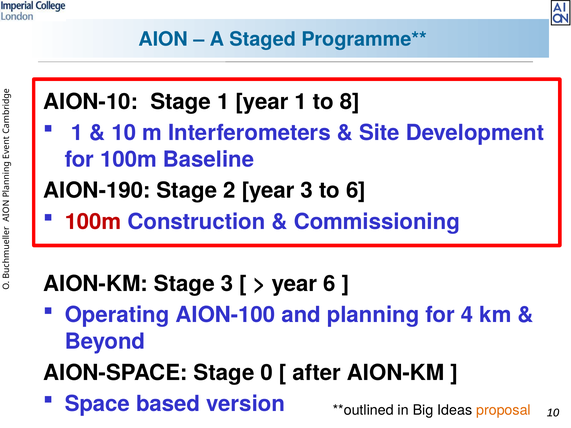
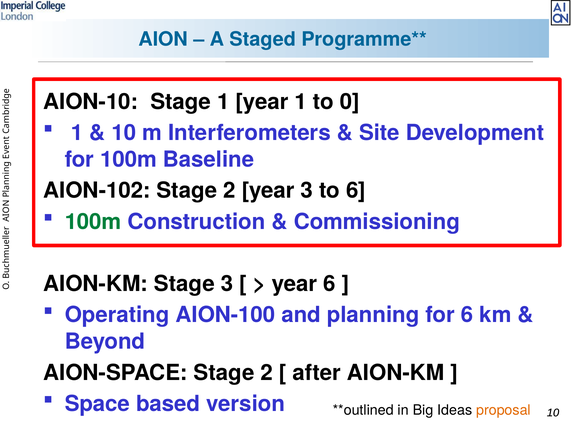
8: 8 -> 0 (350, 102)
AION-190: AION-190 -> AION-102 (97, 191)
100m colour: red -> green (93, 222)
for 4: 4 -> 6 (467, 315)
AION-SPACE Stage 0: 0 -> 2 (267, 373)
